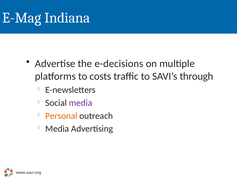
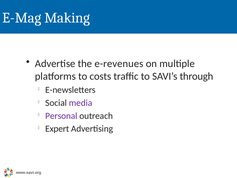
Indiana: Indiana -> Making (67, 18)
e-decisions: e-decisions -> e-revenues (119, 64)
Personal colour: orange -> purple (61, 116)
Media: Media -> Expert (57, 129)
